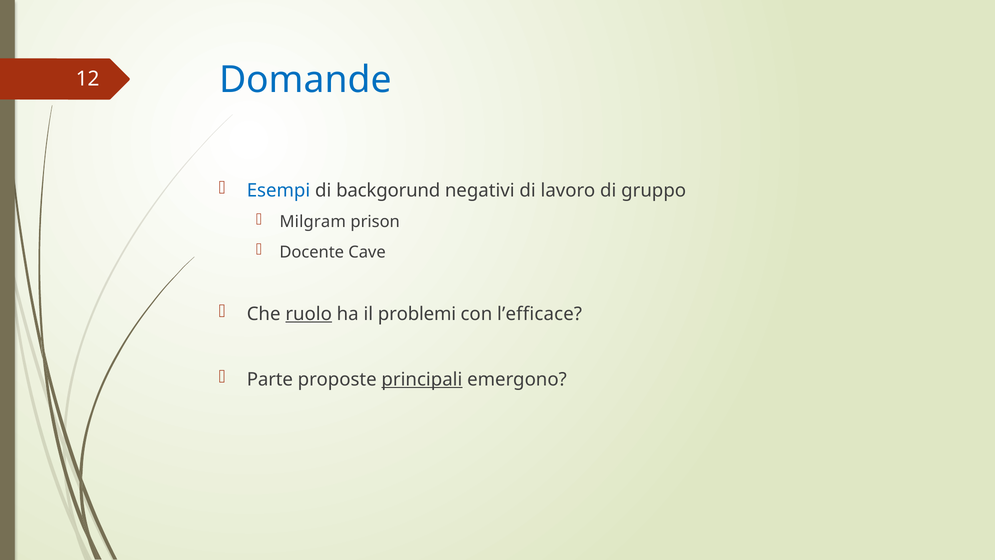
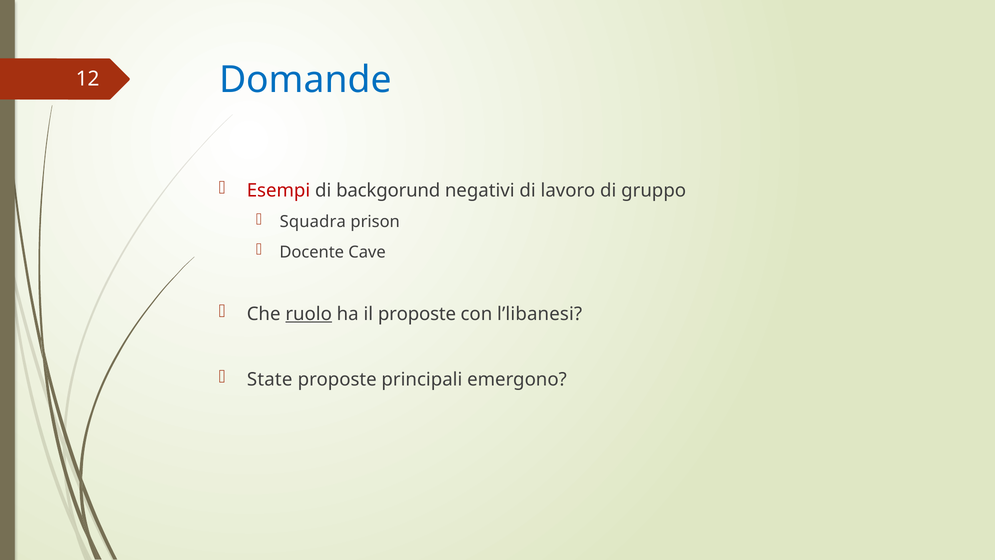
Esempi colour: blue -> red (279, 190)
Milgram: Milgram -> Squadra (313, 222)
il problemi: problemi -> proposte (417, 314)
l’efficace: l’efficace -> l’libanesi (540, 314)
Parte: Parte -> State (270, 379)
principali underline: present -> none (422, 379)
